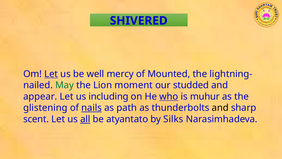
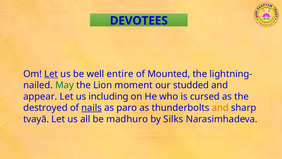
SHIVERED: SHIVERED -> DEVOTEES (139, 21)
mercy: mercy -> entire (120, 74)
who underline: present -> none (169, 96)
muhur: muhur -> cursed (205, 96)
glistening: glistening -> destroyed (45, 108)
path: path -> paro (127, 108)
and colour: black -> orange (220, 108)
scent: scent -> tvayā (36, 119)
all underline: present -> none (85, 119)
atyantato: atyantato -> madhuro (127, 119)
